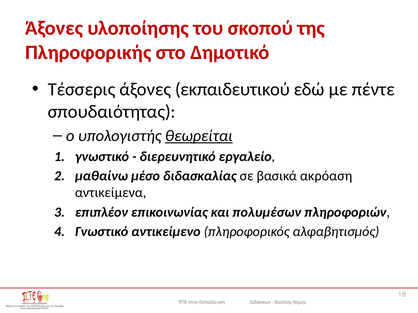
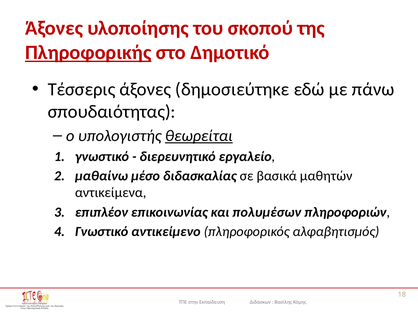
Πληροφορικής underline: none -> present (88, 53)
εκπαιδευτικού: εκπαιδευτικού -> δημοσιεύτηκε (232, 90)
πέντε: πέντε -> πάνω (373, 90)
ακρόαση: ακρόαση -> μαθητών (326, 176)
